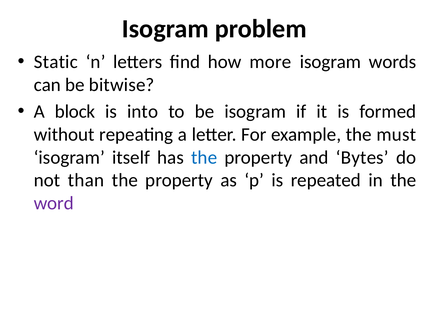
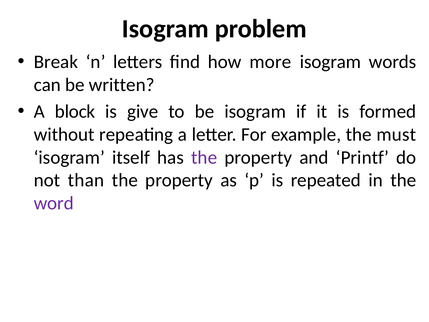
Static: Static -> Break (56, 62)
bitwise: bitwise -> written (122, 85)
into: into -> give (143, 111)
the colour: blue -> purple (204, 157)
Bytes: Bytes -> Printf (362, 157)
